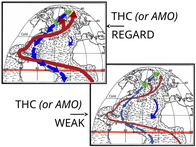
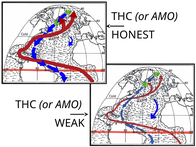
REGARD: REGARD -> HONEST (133, 35)
